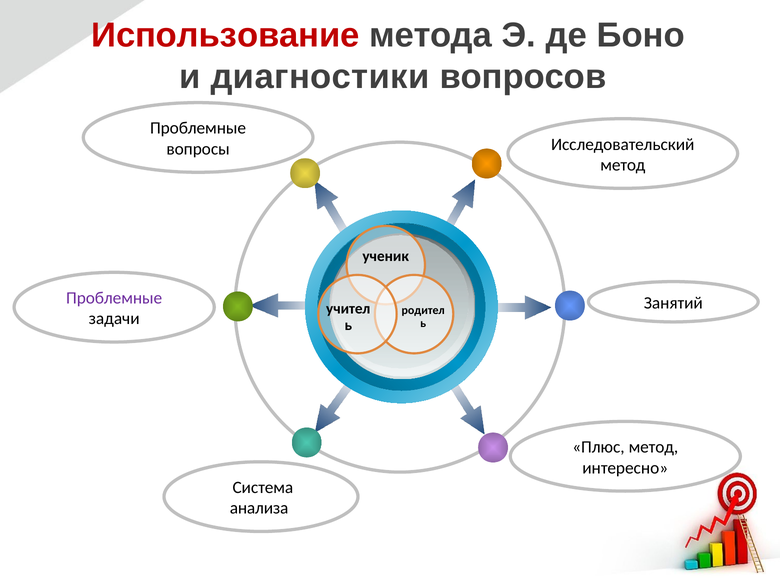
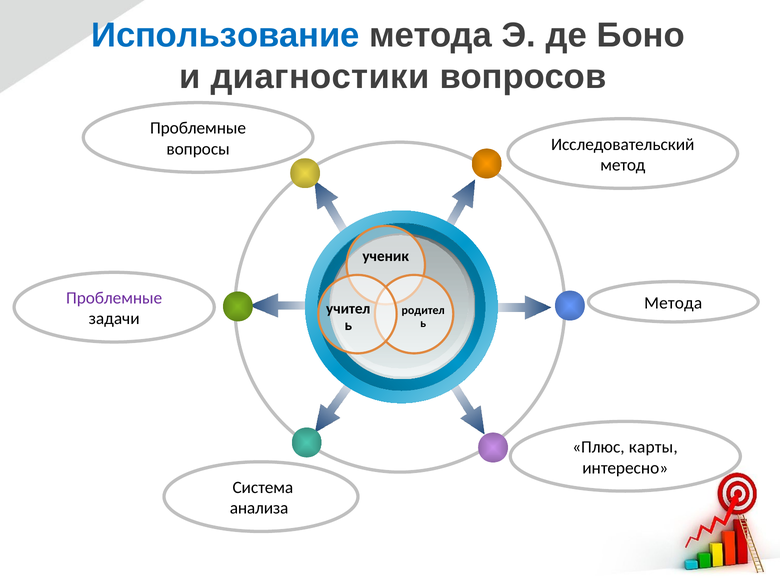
Использование colour: red -> blue (225, 35)
Занятий: Занятий -> Метода (673, 303)
метод: метод -> карты (653, 447)
